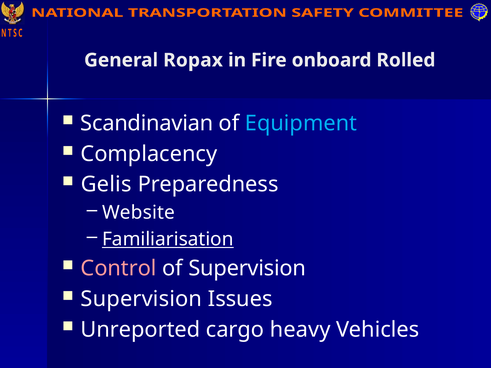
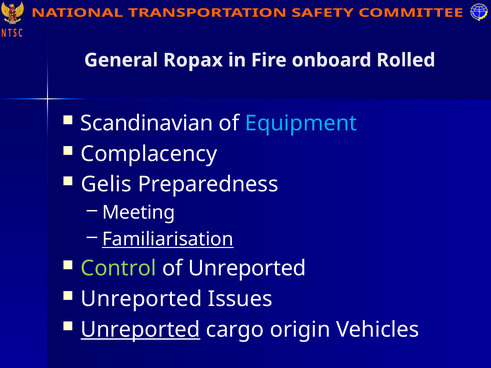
Website: Website -> Meeting (139, 213)
Control colour: pink -> light green (119, 269)
of Supervision: Supervision -> Unreported (247, 269)
Supervision: Supervision -> Unreported (141, 299)
Unreported underline: none -> present (140, 330)
heavy: heavy -> origin (300, 330)
